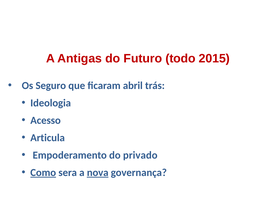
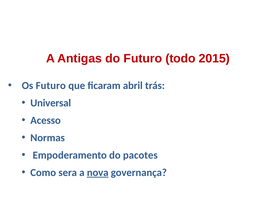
Os Seguro: Seguro -> Futuro (51, 85)
Ideologia: Ideologia -> Universal (51, 103)
Articula: Articula -> Normas (48, 137)
privado: privado -> pacotes (140, 155)
Como underline: present -> none (43, 172)
